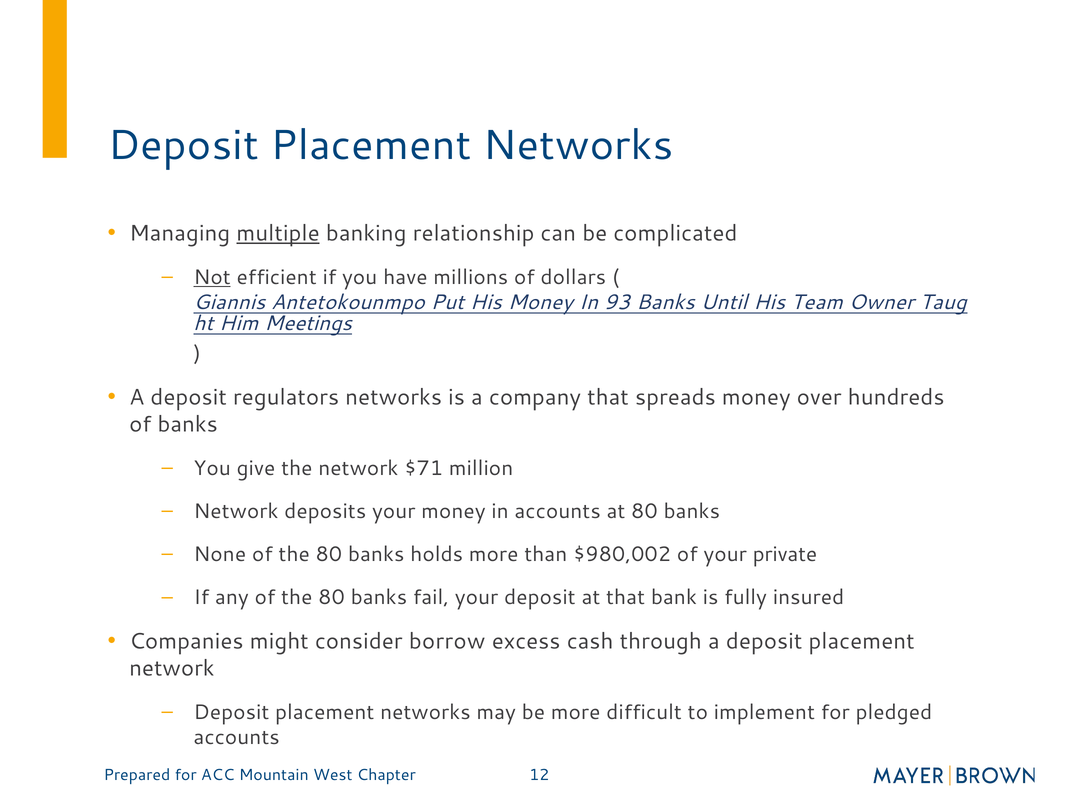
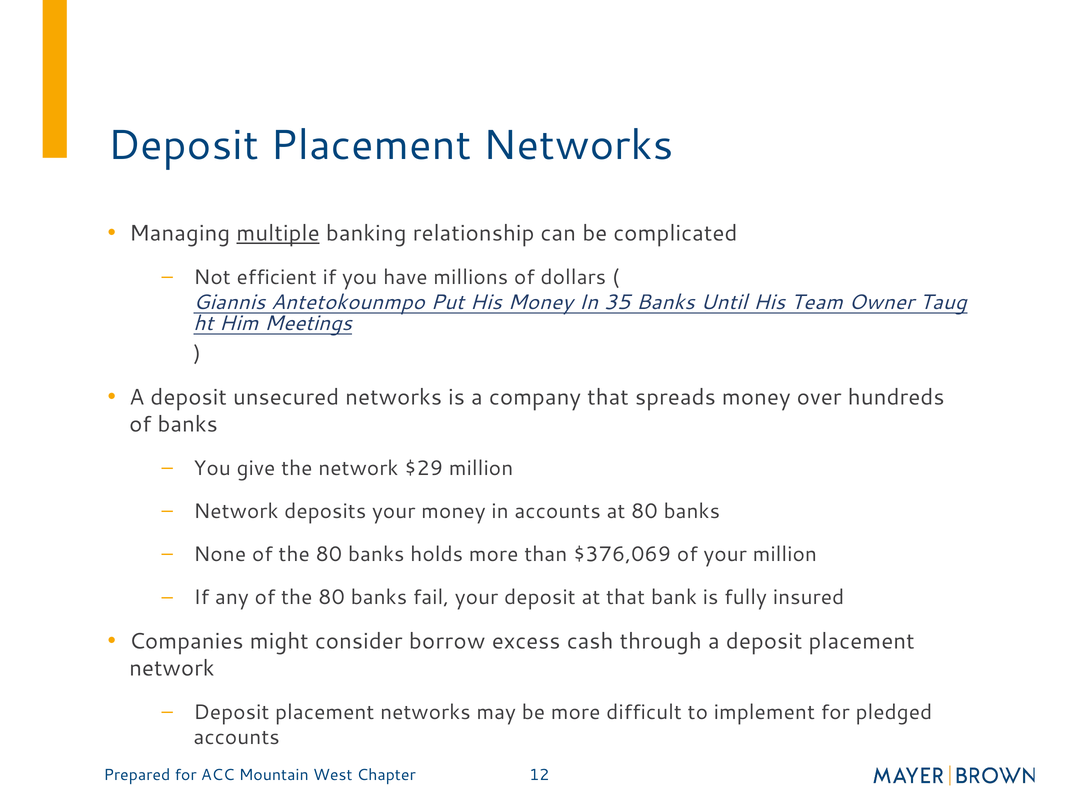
Not underline: present -> none (212, 277)
93: 93 -> 35 (617, 302)
regulators: regulators -> unsecured (286, 397)
$71: $71 -> $29 (424, 468)
$980,002: $980,002 -> $376,069 (622, 554)
your private: private -> million (785, 554)
